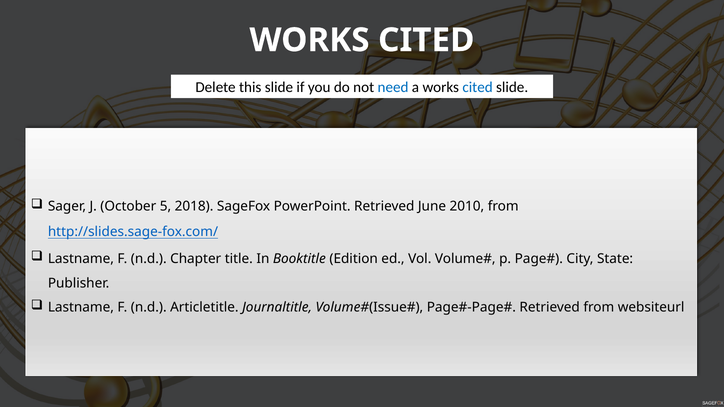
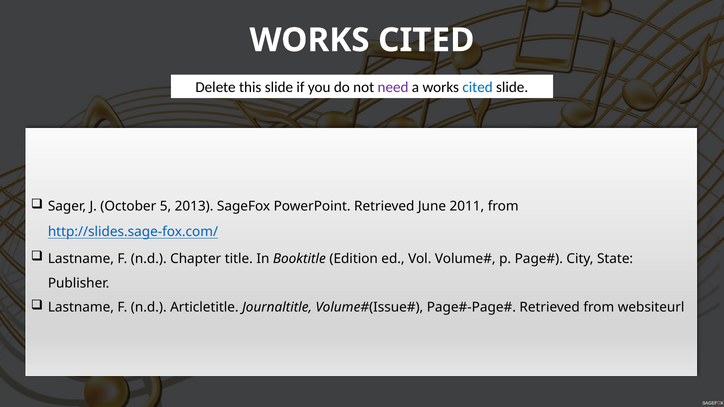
need colour: blue -> purple (393, 88)
2018: 2018 -> 2013 (194, 207)
2010: 2010 -> 2011 (467, 207)
